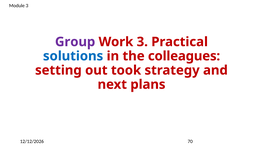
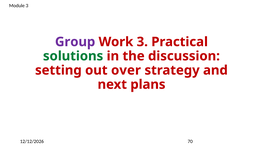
solutions colour: blue -> green (73, 56)
colleagues: colleagues -> discussion (184, 56)
took: took -> over (126, 70)
